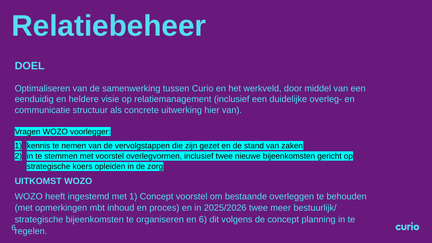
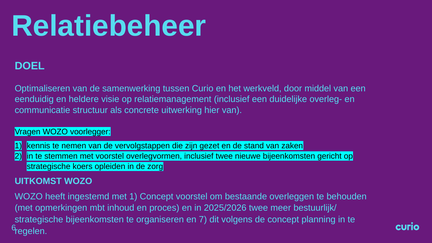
en 6: 6 -> 7 (203, 219)
